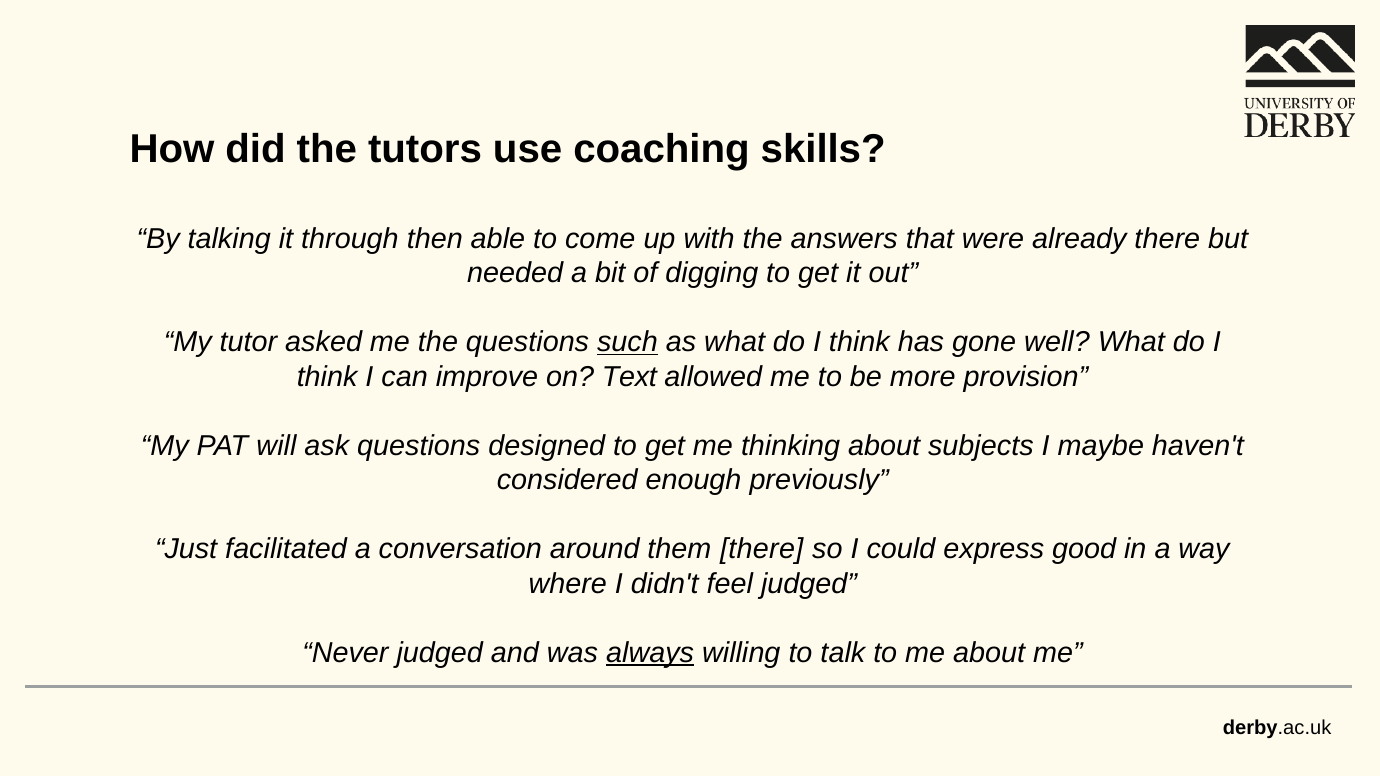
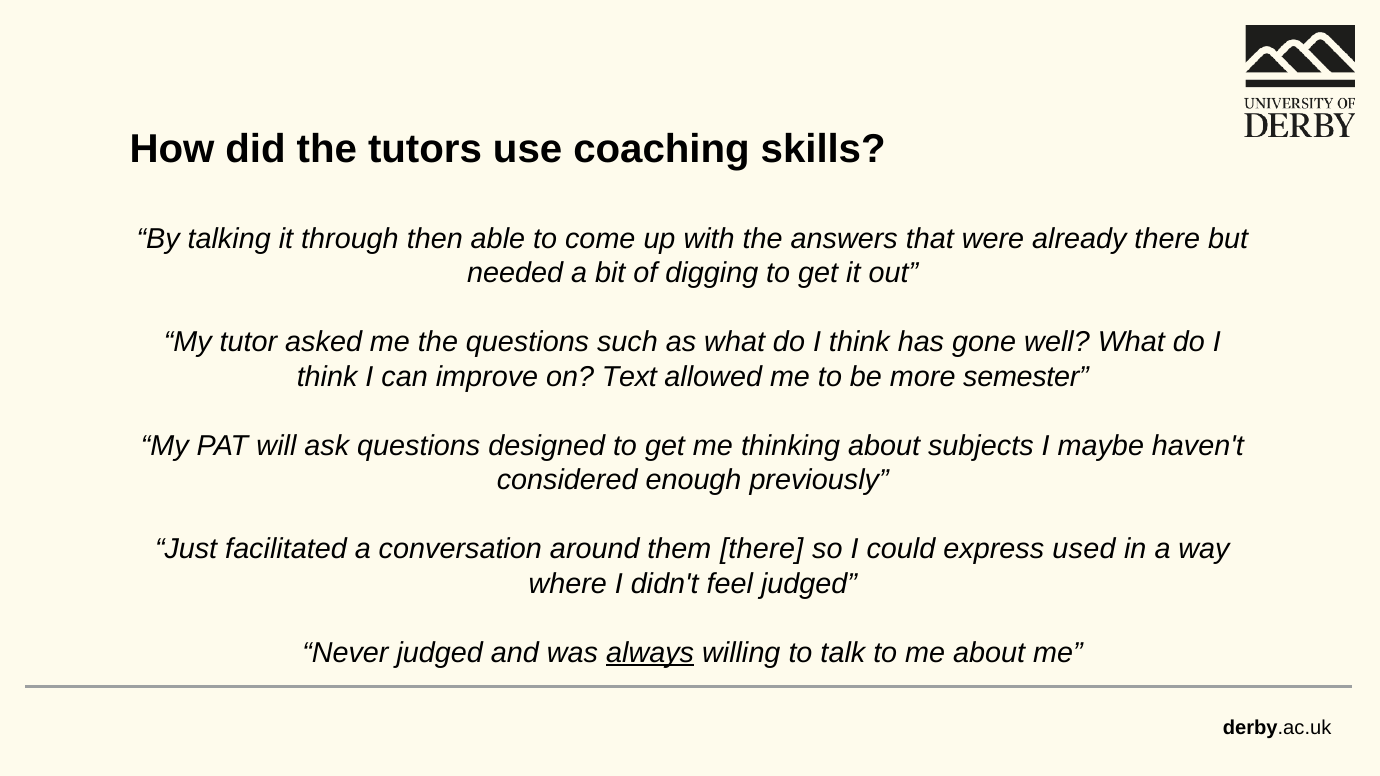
such underline: present -> none (627, 342)
provision: provision -> semester (1026, 377)
good: good -> used (1084, 549)
